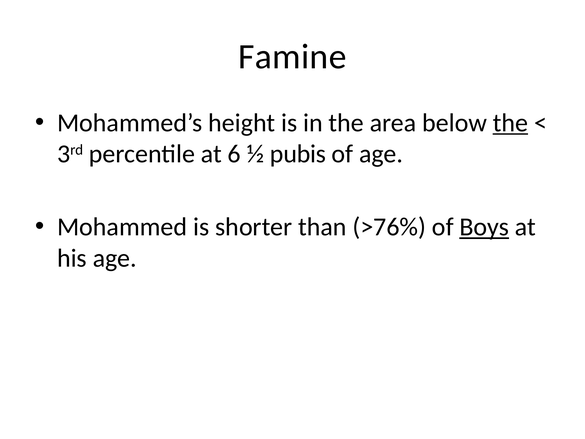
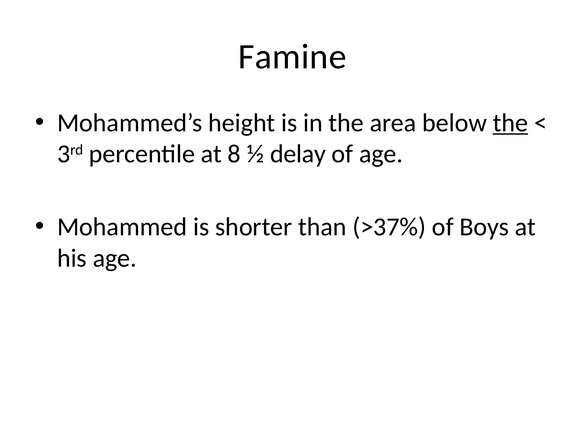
6: 6 -> 8 (234, 154)
pubis: pubis -> delay (298, 154)
>76%: >76% -> >37% (389, 227)
Boys underline: present -> none (484, 227)
